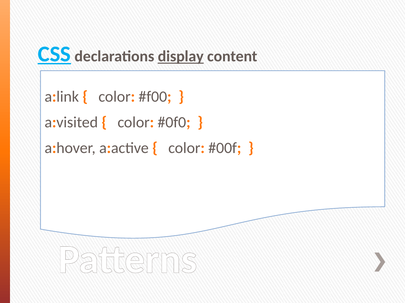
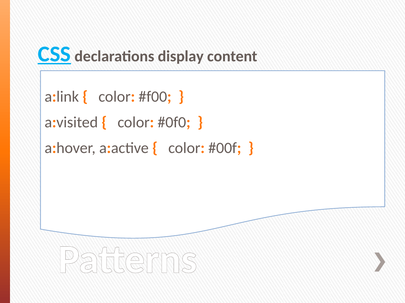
display underline: present -> none (181, 56)
